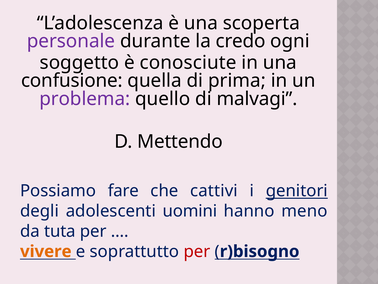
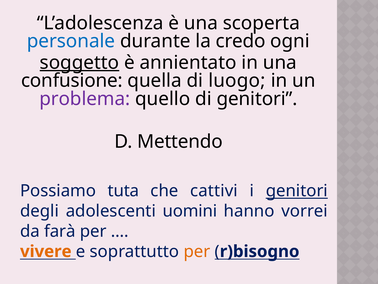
personale colour: purple -> blue (71, 41)
soggetto underline: none -> present (79, 62)
conosciute: conosciute -> annientato (188, 62)
prima: prima -> luogo (237, 81)
di malvagi: malvagi -> genitori (257, 99)
fare: fare -> tuta (123, 191)
meno: meno -> vorrei (305, 211)
tuta: tuta -> farà (60, 231)
per colour: red -> orange (197, 251)
